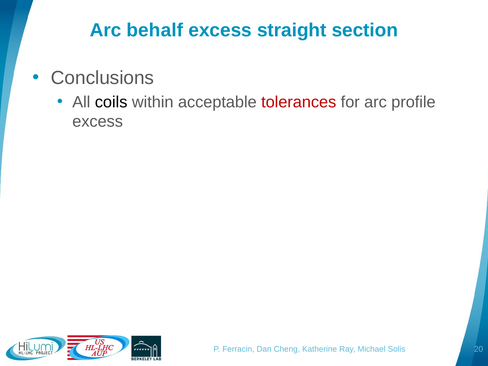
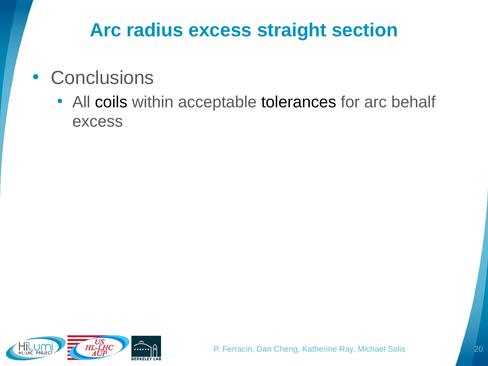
behalf: behalf -> radius (155, 30)
tolerances colour: red -> black (299, 102)
profile: profile -> behalf (413, 102)
